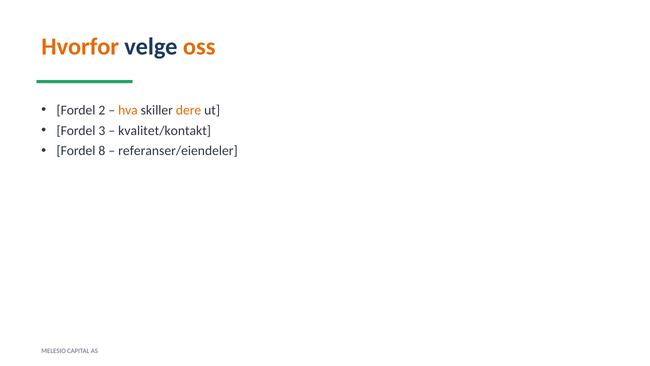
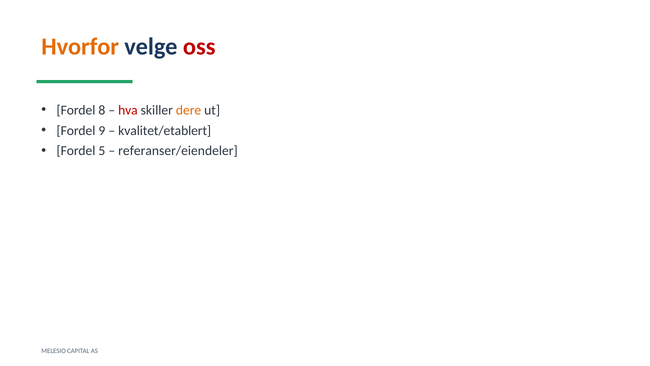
oss colour: orange -> red (199, 46)
2: 2 -> 8 (102, 110)
hva colour: orange -> red (128, 110)
3: 3 -> 9 (102, 130)
kvalitet/kontakt: kvalitet/kontakt -> kvalitet/etablert (165, 130)
8: 8 -> 5 (102, 151)
